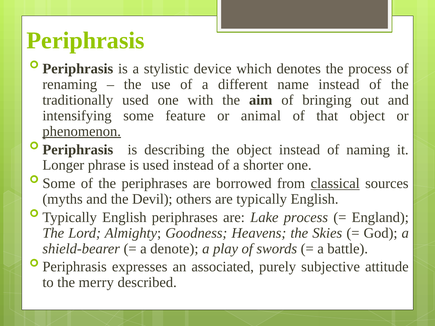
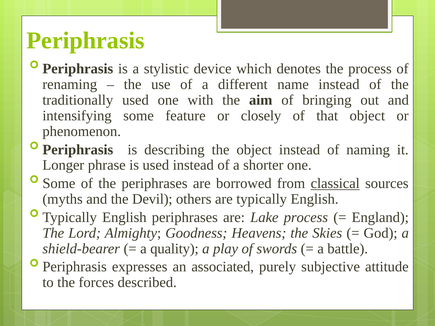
animal: animal -> closely (261, 116)
phenomenon underline: present -> none (82, 131)
denote: denote -> quality (174, 249)
merry: merry -> forces (96, 283)
